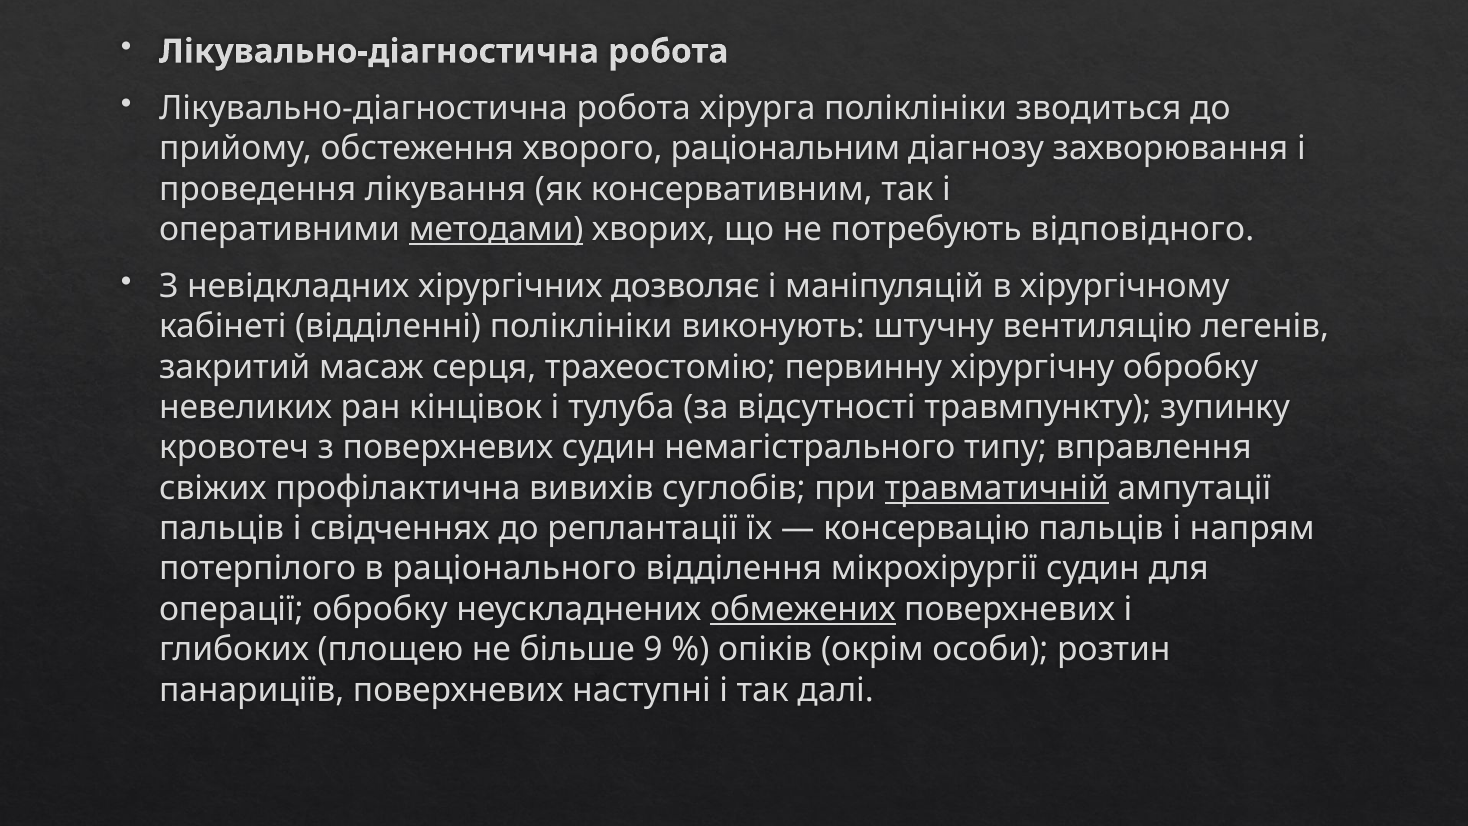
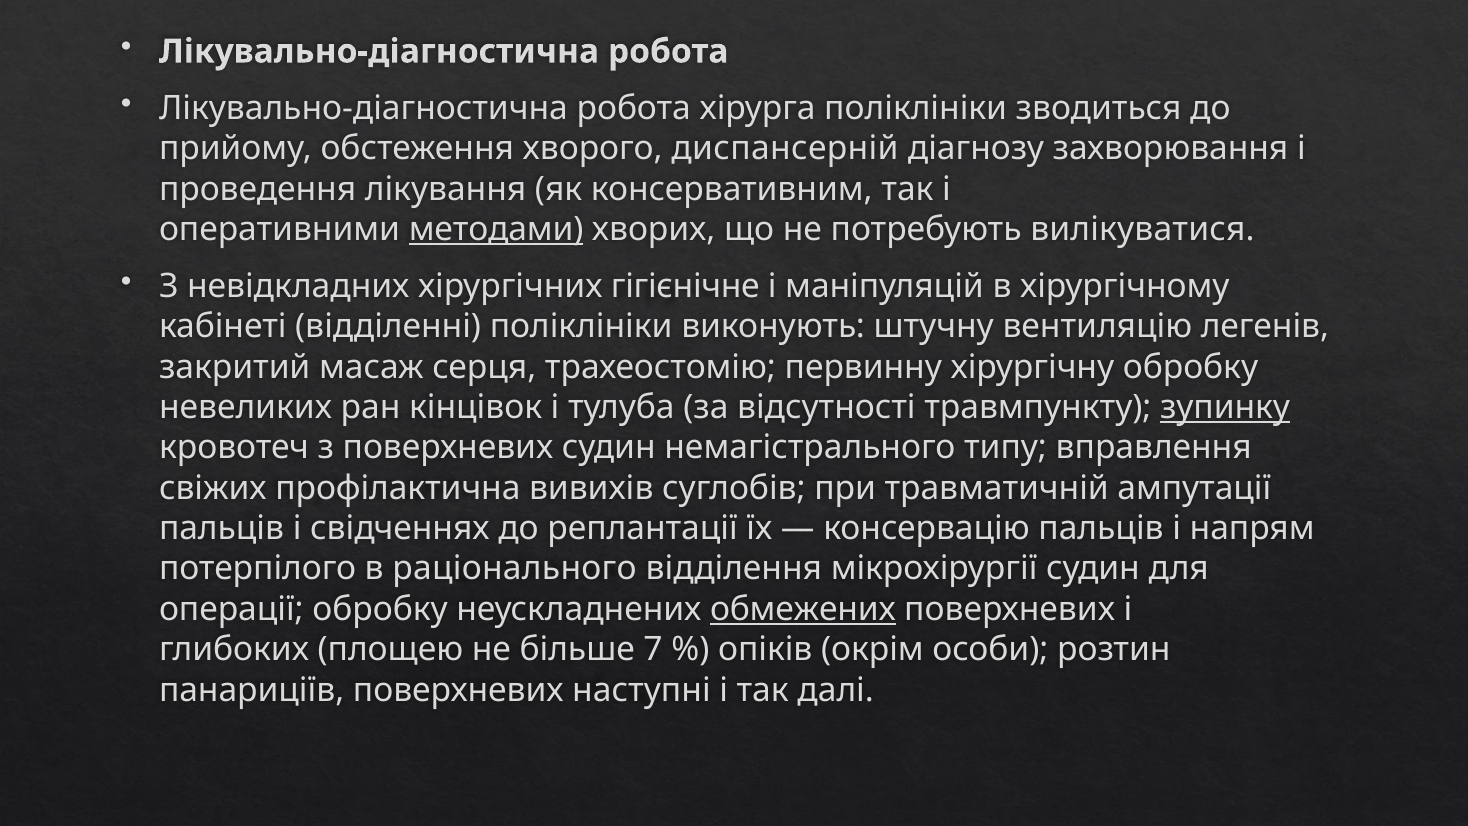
раціональним: раціональним -> диспансерній (785, 149)
відповідного: відповідного -> вилікуватися (1142, 229)
дозволяє: дозволяє -> гігієнічне (685, 286)
зупинку underline: none -> present (1225, 407)
травматичній underline: present -> none (997, 488)
9: 9 -> 7 (653, 649)
